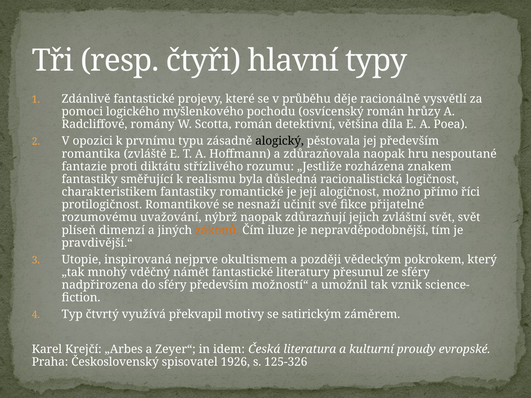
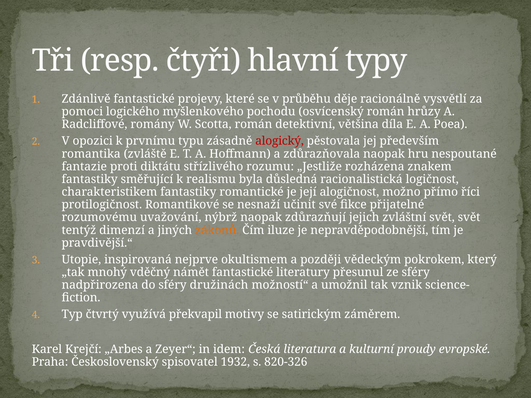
alogický colour: black -> red (280, 141)
plíseň: plíseň -> tentýž (79, 230)
sféry především: především -> družinách (219, 285)
1926: 1926 -> 1932 (235, 362)
125-326: 125-326 -> 820-326 (286, 362)
